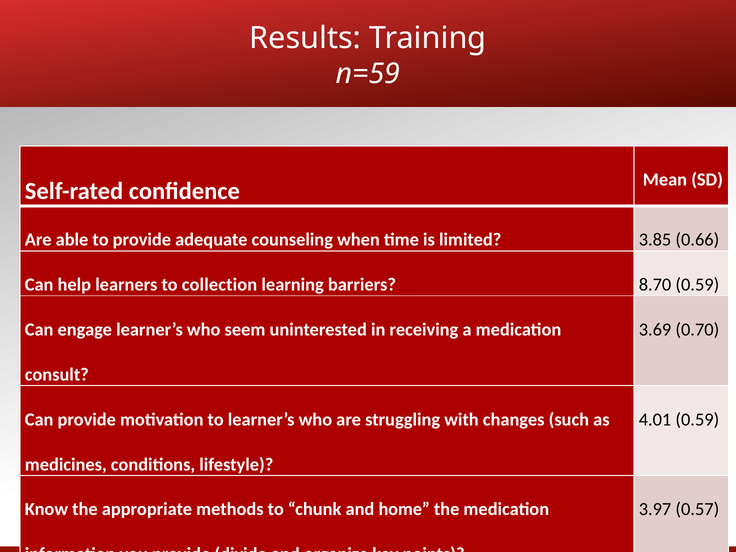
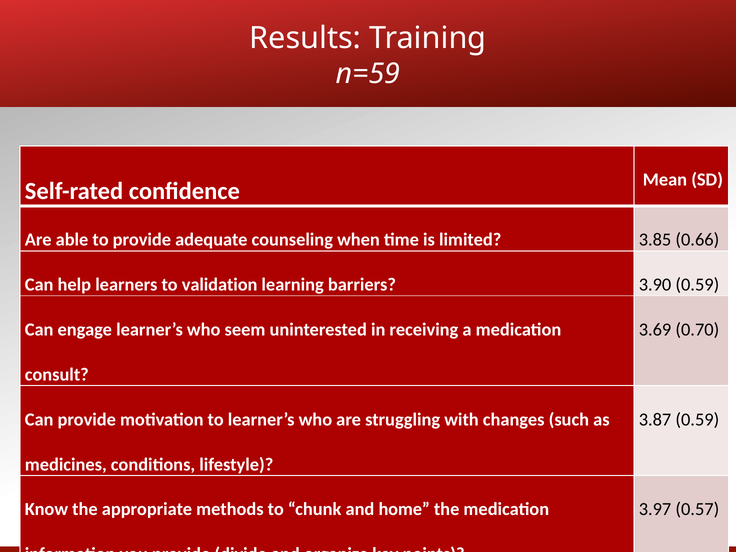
collection: collection -> validation (220, 285)
8.70: 8.70 -> 3.90 (655, 285)
4.01: 4.01 -> 3.87 (655, 420)
